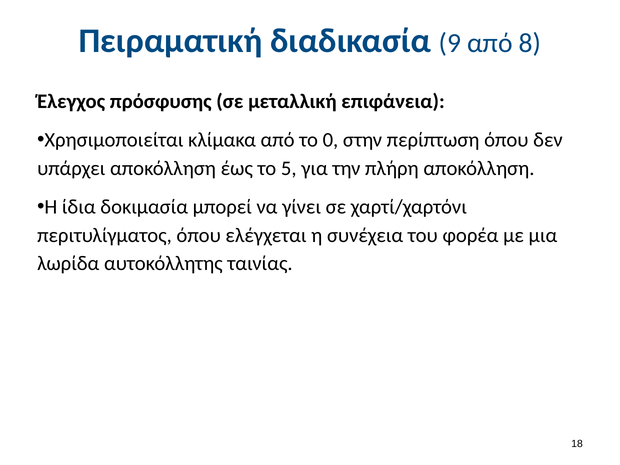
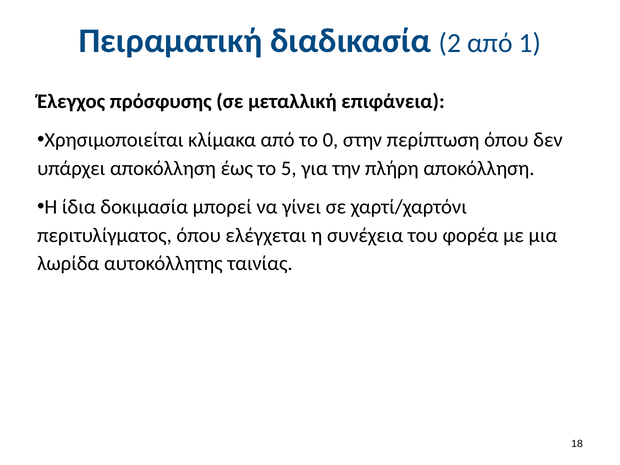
9: 9 -> 2 (450, 43)
8: 8 -> 1 (530, 43)
